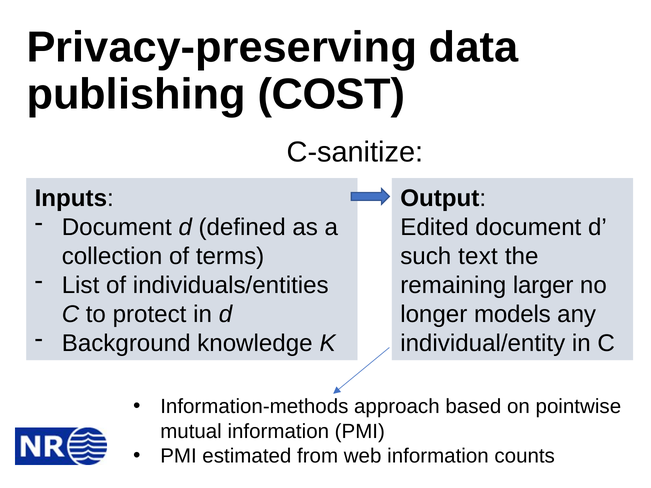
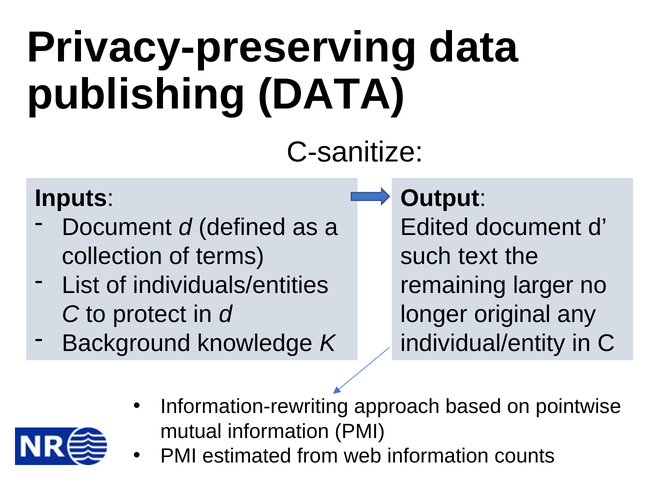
publishing COST: COST -> DATA (331, 95)
models: models -> original (512, 314)
Information-methods: Information-methods -> Information-rewriting (254, 407)
